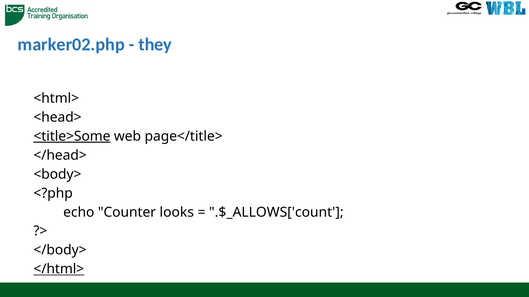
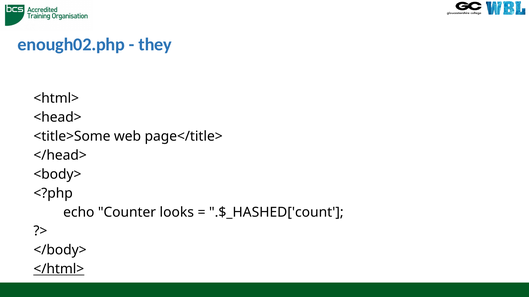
marker02.php: marker02.php -> enough02.php (71, 44)
<title>Some underline: present -> none (72, 137)
.$_ALLOWS['count: .$_ALLOWS['count -> .$_HASHED['count (276, 213)
